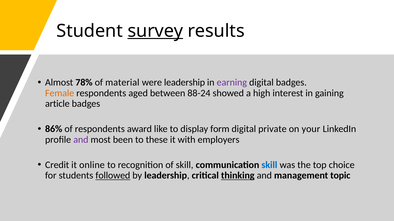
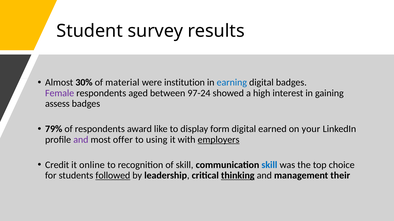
survey underline: present -> none (155, 31)
78%: 78% -> 30% (84, 83)
were leadership: leadership -> institution (185, 83)
earning colour: purple -> blue (232, 83)
Female colour: orange -> purple (60, 93)
88-24: 88-24 -> 97-24 (199, 93)
article: article -> assess (57, 104)
86%: 86% -> 79% (54, 129)
private: private -> earned (272, 129)
been: been -> offer (123, 140)
these: these -> using (157, 140)
employers underline: none -> present (219, 140)
topic: topic -> their (340, 176)
